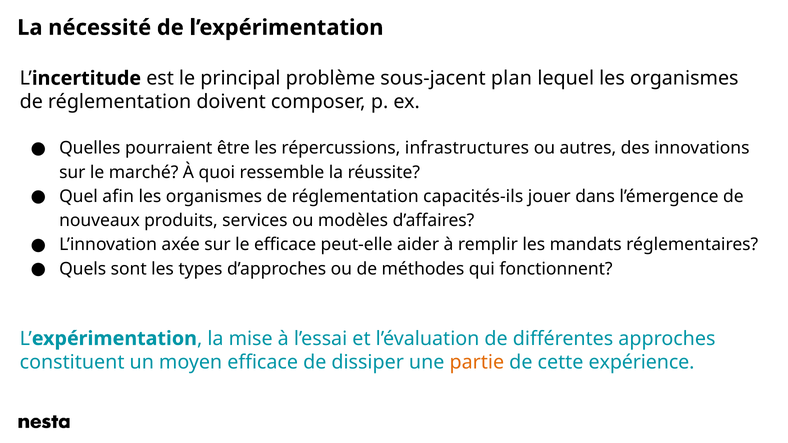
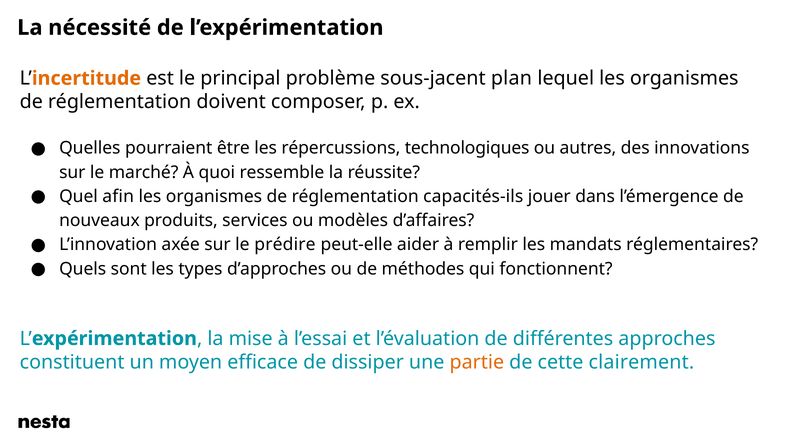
incertitude colour: black -> orange (86, 78)
infrastructures: infrastructures -> technologiques (467, 148)
le efficace: efficace -> prédire (285, 245)
expérience: expérience -> clairement (641, 362)
